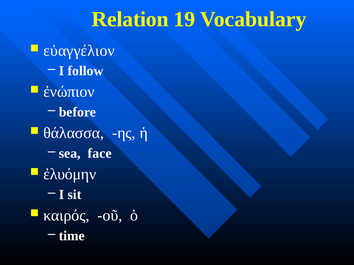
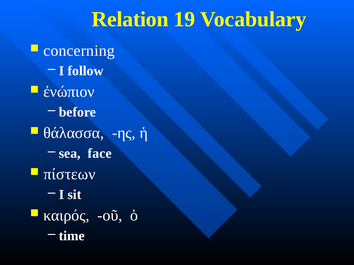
εὐαγγέλιον: εὐαγγέλιον -> concerning (79, 51)
ἐλυόμην: ἐλυόμην -> πίστεων (70, 175)
